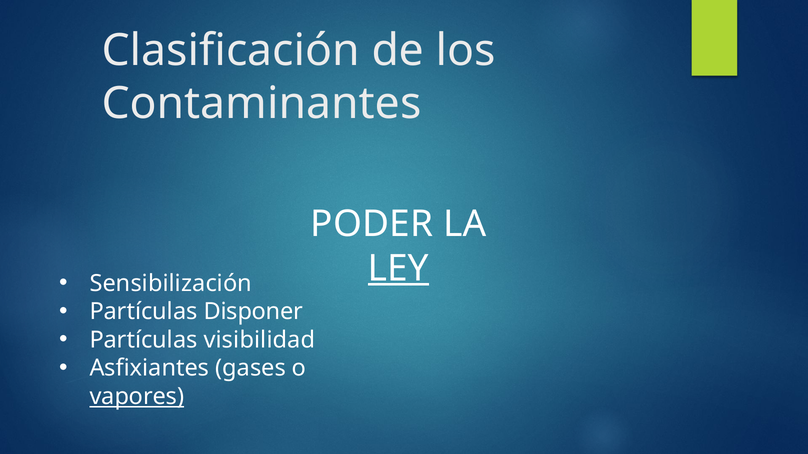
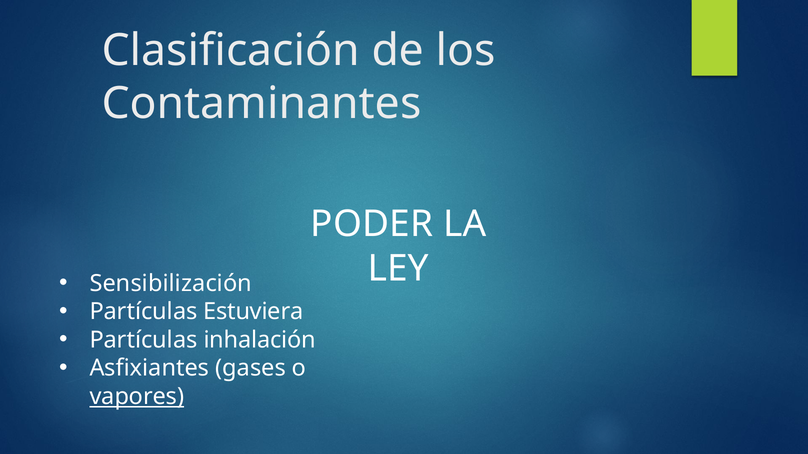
LEY underline: present -> none (398, 269)
Disponer: Disponer -> Estuviera (253, 312)
visibilidad: visibilidad -> inhalación (260, 340)
